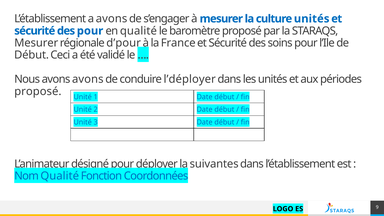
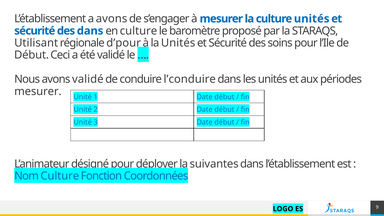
des pour: pour -> dans (90, 31)
en qualité: qualité -> culture (138, 31)
Mesurer: Mesurer -> Utilisant (36, 43)
la France: France -> Unités (178, 43)
avons avons: avons -> validé (88, 79)
l’déployer: l’déployer -> l’conduire (190, 79)
proposé: proposé -> mesurer (38, 91)
Nom Qualité: Qualité -> Culture (60, 176)
